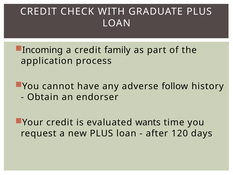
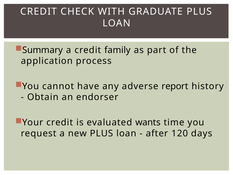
Incoming: Incoming -> Summary (43, 50)
follow: follow -> report (175, 86)
